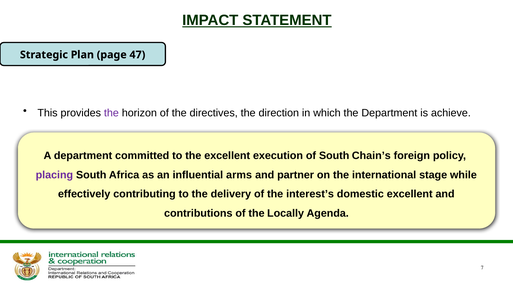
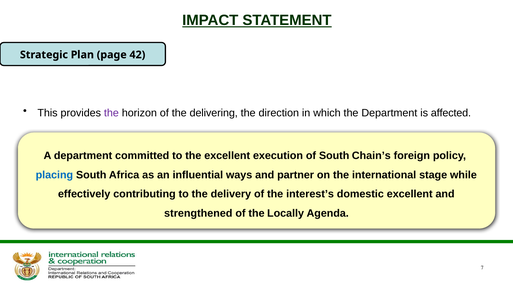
47: 47 -> 42 (137, 55)
directives: directives -> delivering (214, 113)
achieve: achieve -> affected (451, 113)
placing colour: purple -> blue (54, 175)
arms: arms -> ways (239, 175)
contributions: contributions -> strengthened (198, 214)
